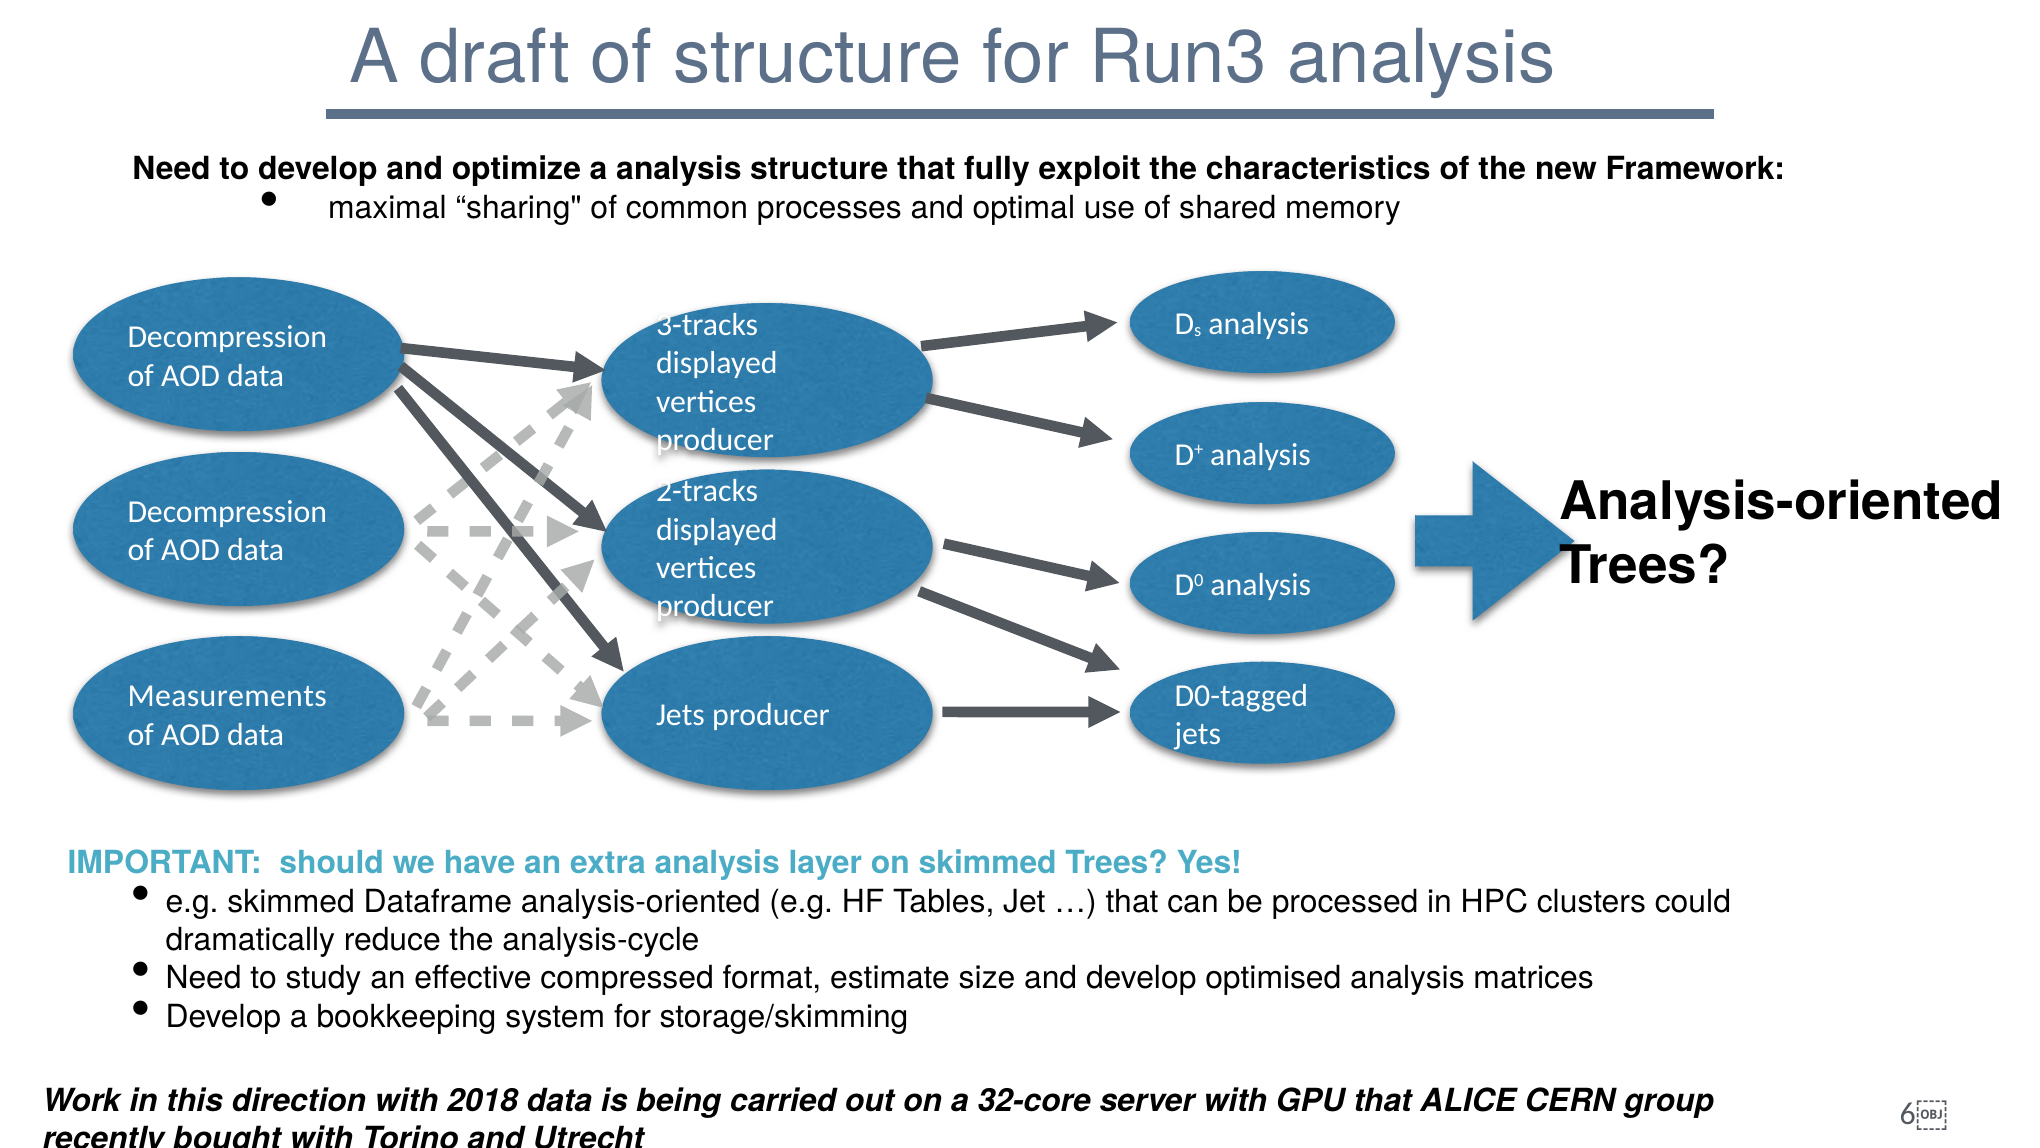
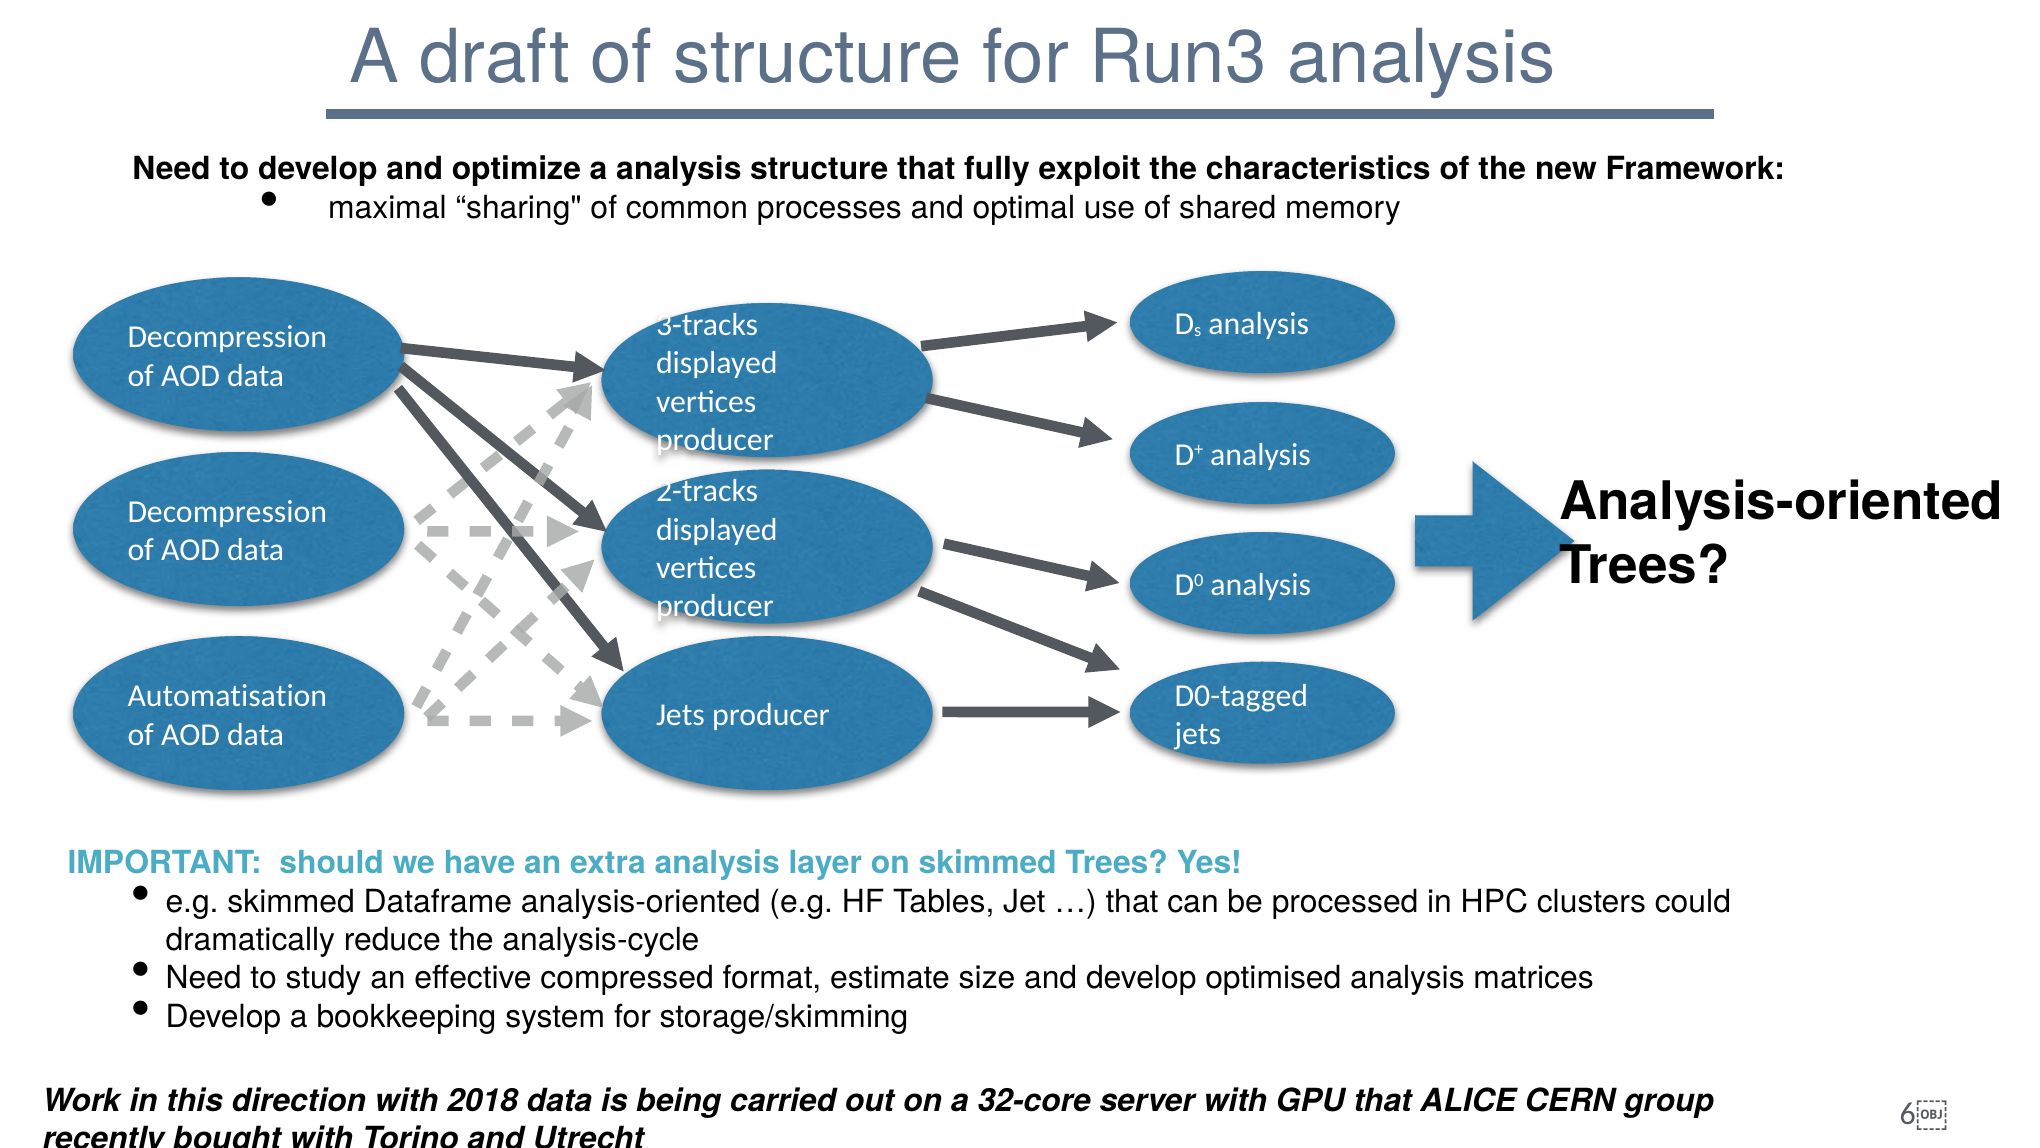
Measurements: Measurements -> Automatisation (227, 696)
